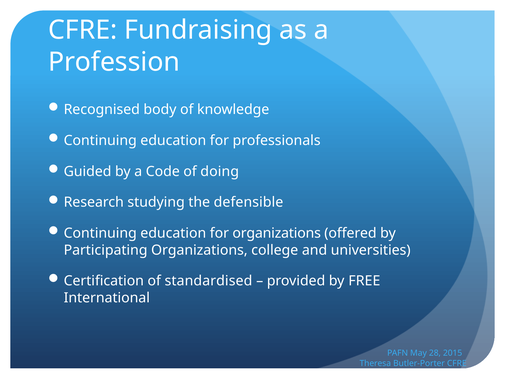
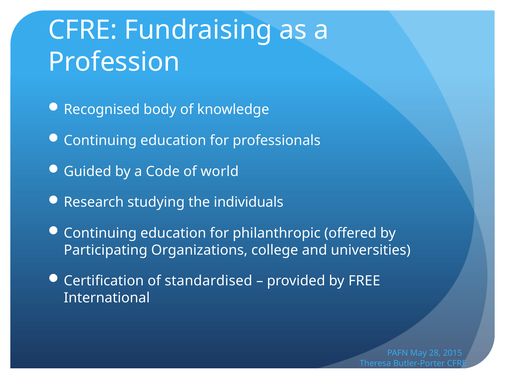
doing: doing -> world (220, 171)
defensible: defensible -> individuals (249, 202)
for organizations: organizations -> philanthropic (277, 233)
